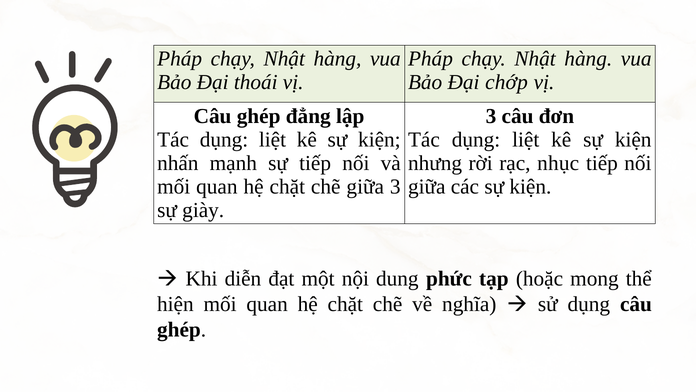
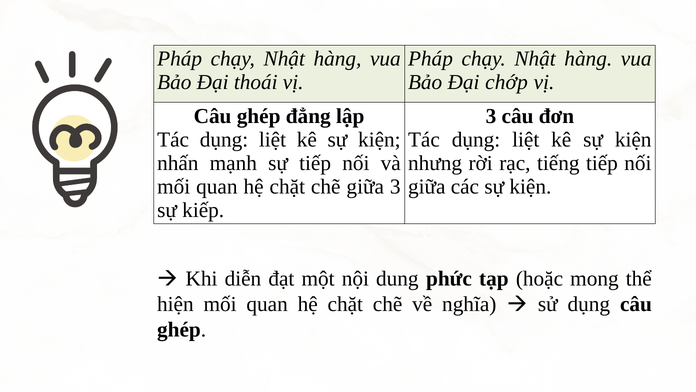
nhục: nhục -> tiếng (558, 163)
giày: giày -> kiếp (203, 210)
